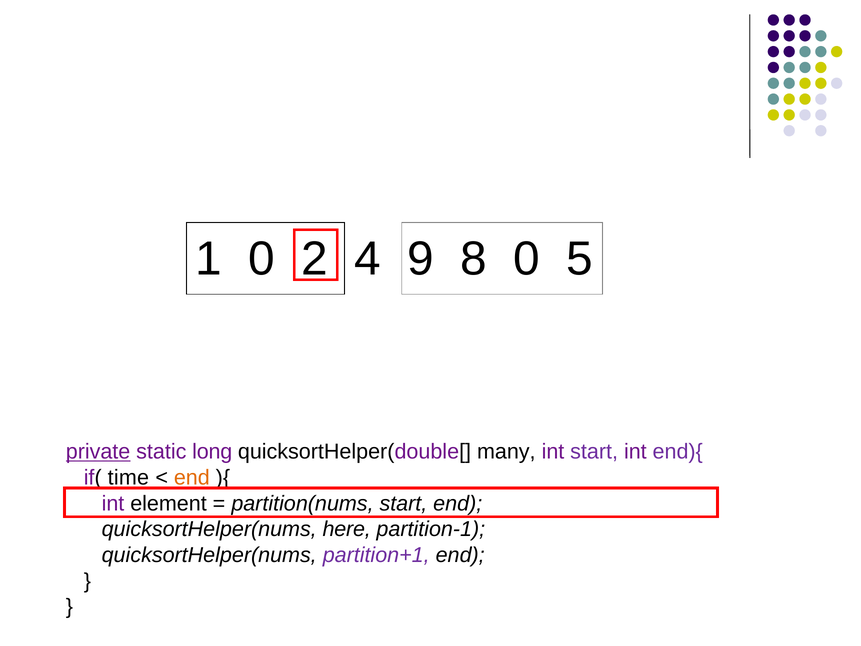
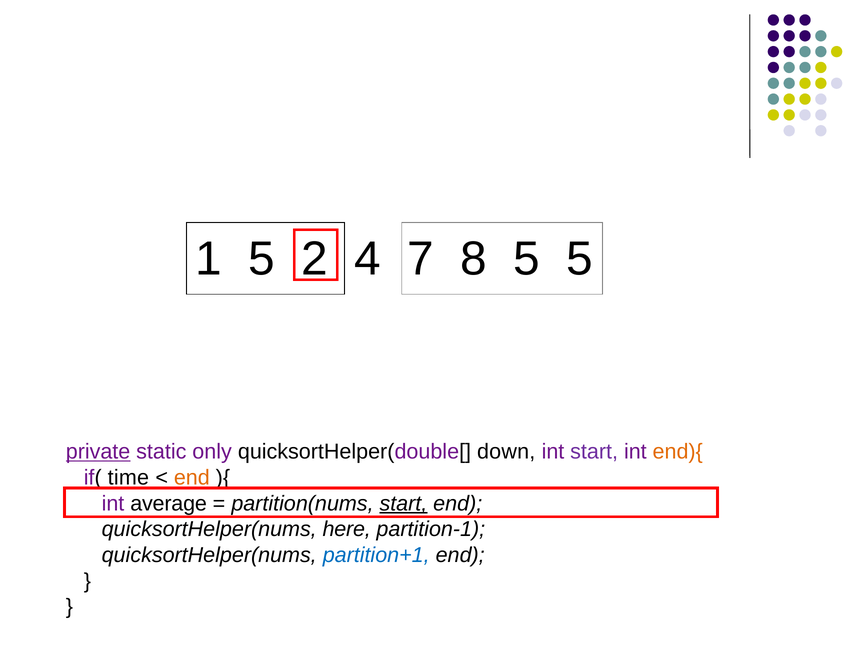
1 0: 0 -> 5 (261, 259)
9: 9 -> 7 (421, 259)
8 0: 0 -> 5 (527, 259)
long: long -> only (212, 452)
many: many -> down (506, 452)
end){ colour: purple -> orange (678, 452)
element: element -> average (169, 503)
start underline: none -> present (403, 503)
partition+1 colour: purple -> blue (376, 555)
